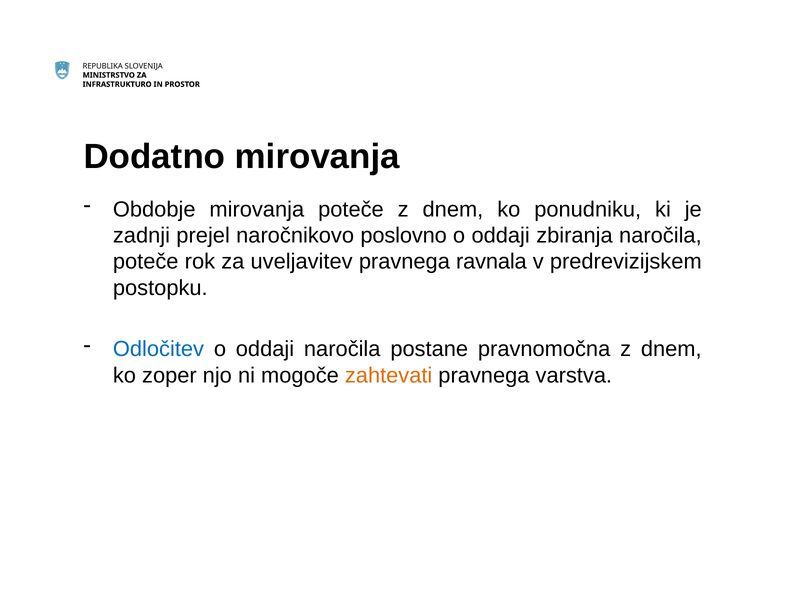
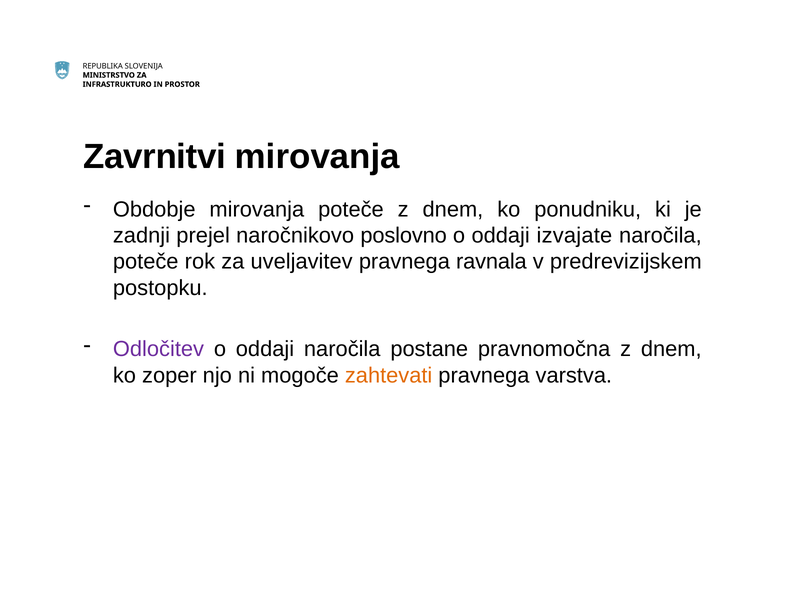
Dodatno: Dodatno -> Zavrnitvi (155, 156)
zbiranja: zbiranja -> izvajate (574, 235)
Odločitev colour: blue -> purple (158, 349)
